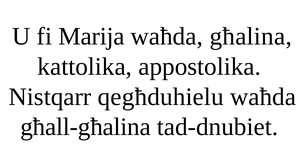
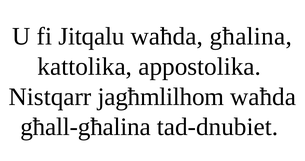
Marija: Marija -> Jitqalu (91, 37)
qegħduhielu: qegħduhielu -> jagħmlilhom (161, 97)
